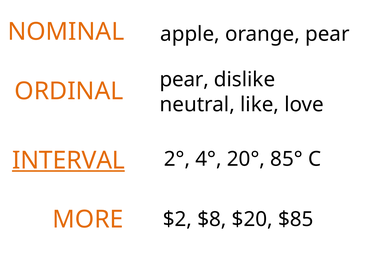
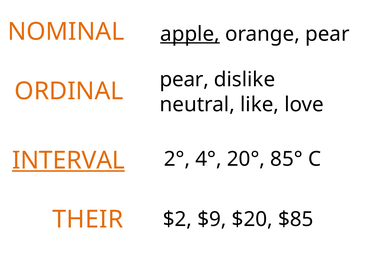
apple underline: none -> present (190, 34)
MORE: MORE -> THEIR (88, 219)
$8: $8 -> $9 (212, 219)
